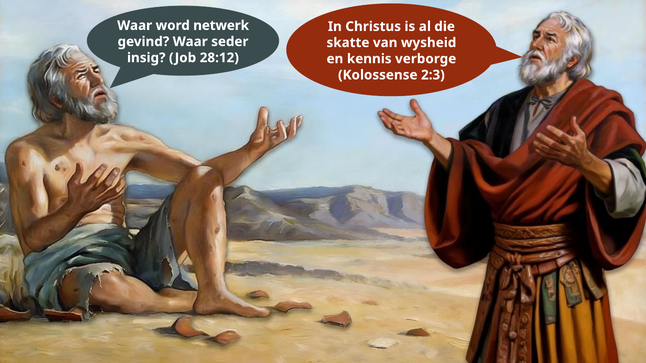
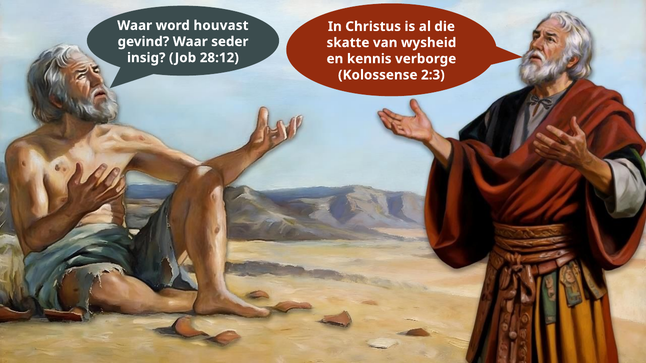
netwerk: netwerk -> houvast (221, 26)
